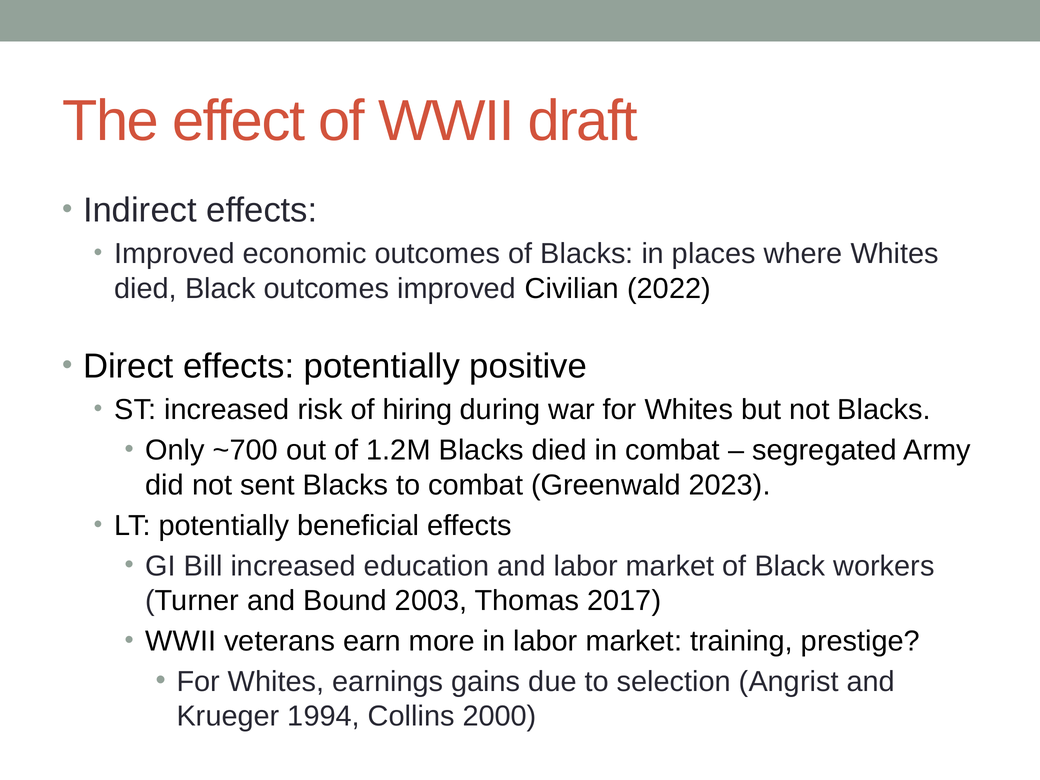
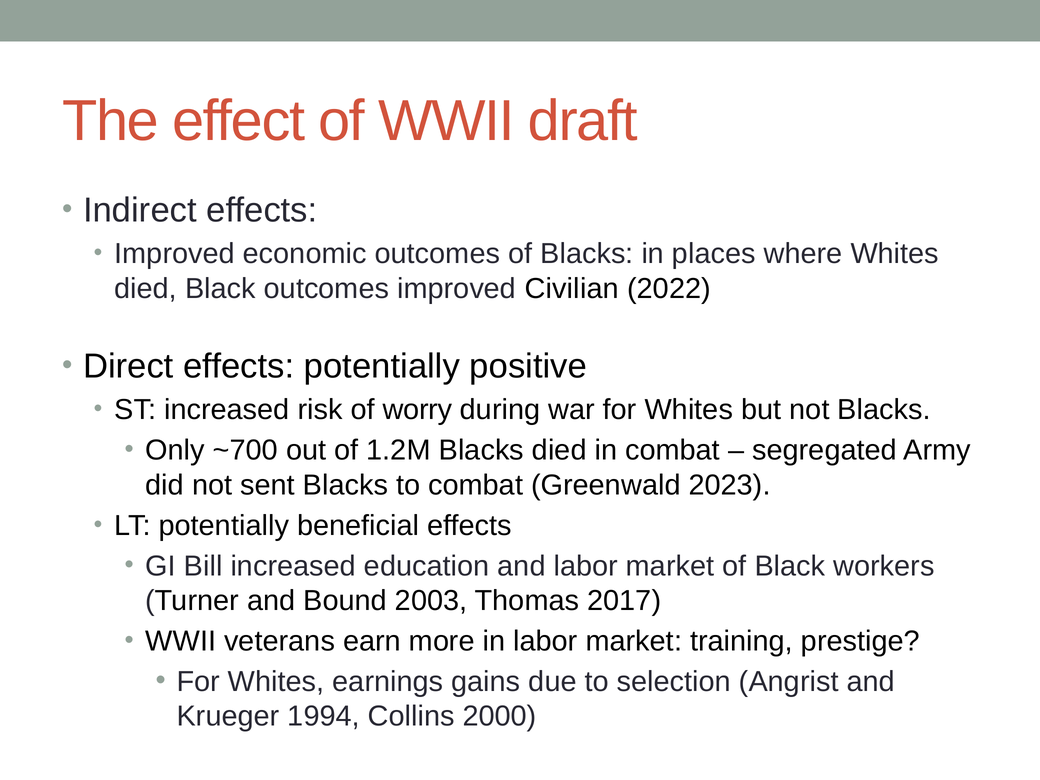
hiring: hiring -> worry (417, 410)
